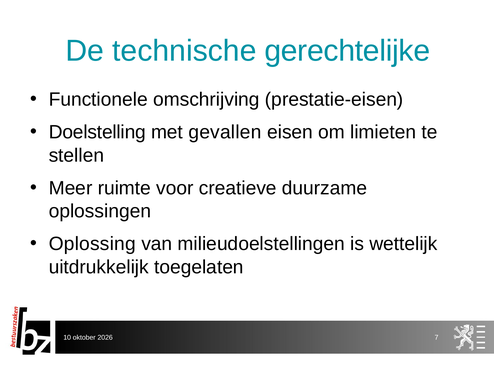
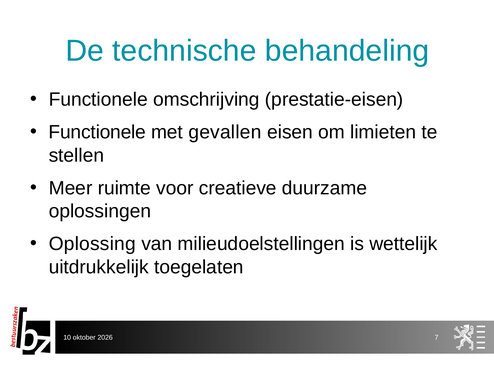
gerechtelijke: gerechtelijke -> behandeling (347, 51)
Doelstelling: Doelstelling -> Functionele (97, 132)
